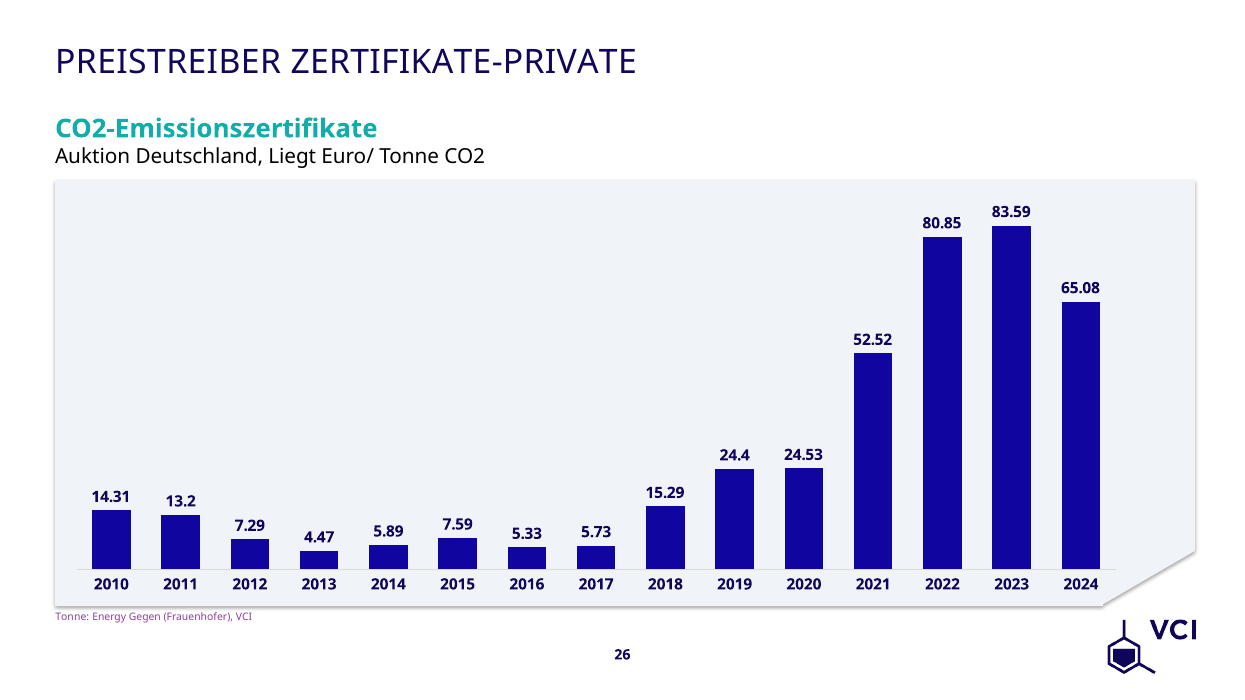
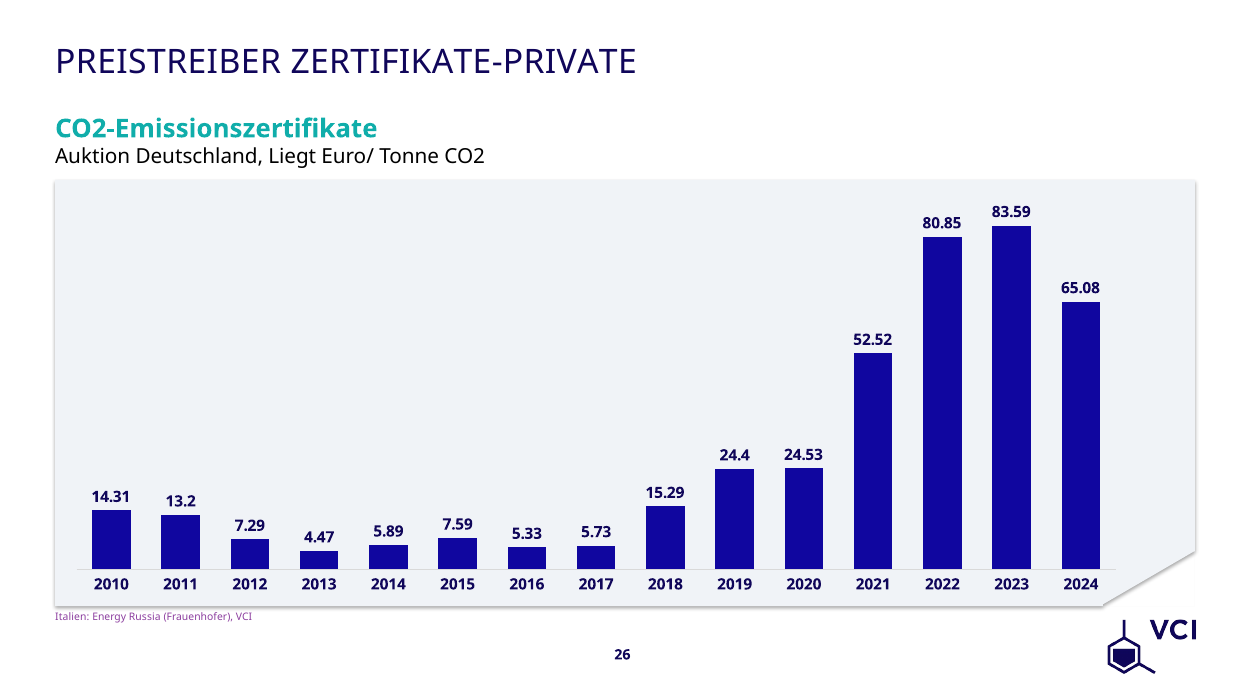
Tonne: Tonne -> Italien (72, 617)
Gegen: Gegen -> Russia (145, 617)
